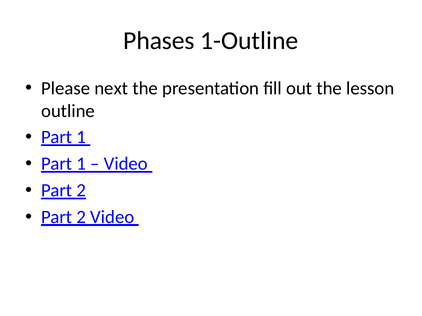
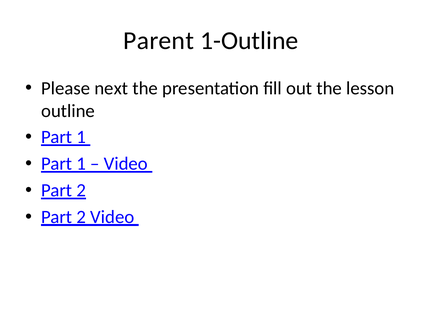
Phases: Phases -> Parent (159, 41)
